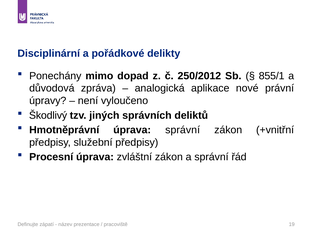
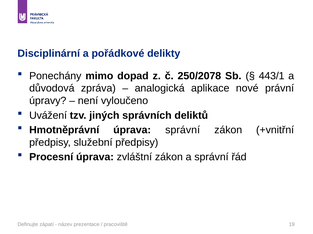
250/2012: 250/2012 -> 250/2078 (199, 76)
855/1: 855/1 -> 443/1 (272, 76)
Škodlivý: Škodlivý -> Uvážení (48, 116)
